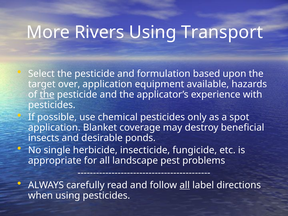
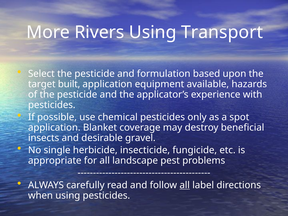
over: over -> built (69, 84)
the underline: present -> none (47, 95)
ponds: ponds -> gravel (140, 138)
